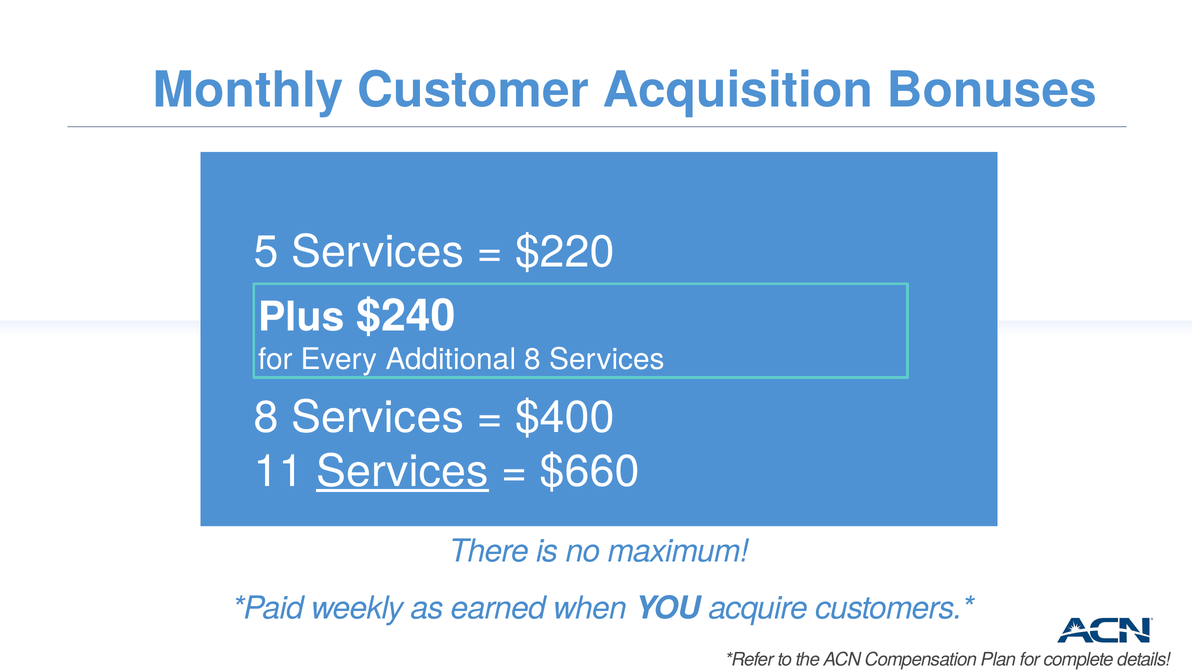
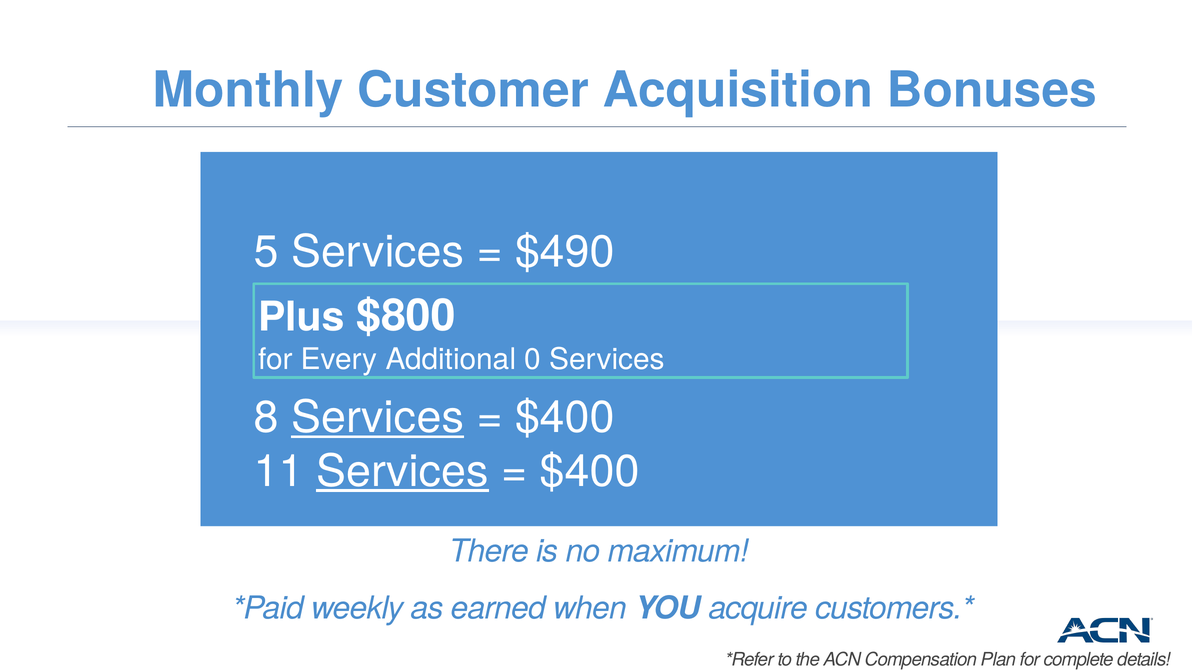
$220: $220 -> $490 (565, 252)
$240: $240 -> $800 (406, 316)
Additional 8: 8 -> 0 (533, 360)
Services underline: none -> present (378, 418)
$660: $660 -> $400 (590, 472)
